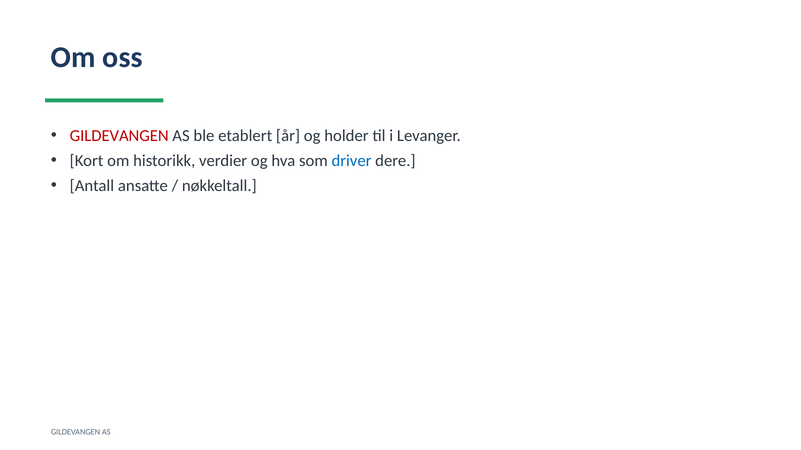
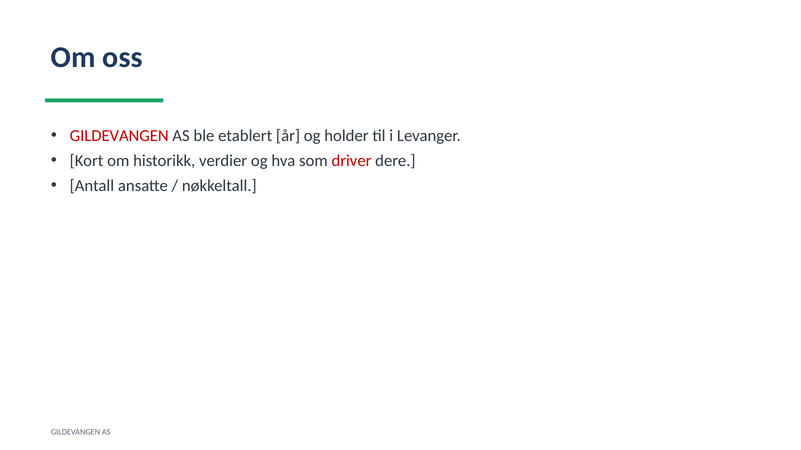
driver colour: blue -> red (351, 161)
